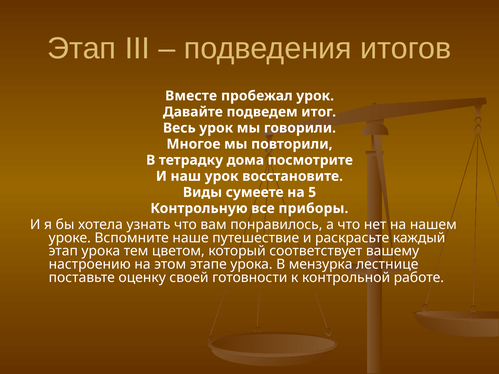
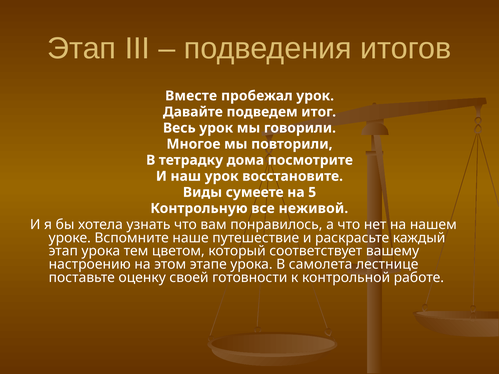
приборы: приборы -> неживой (313, 209)
мензурка: мензурка -> самолета (321, 265)
